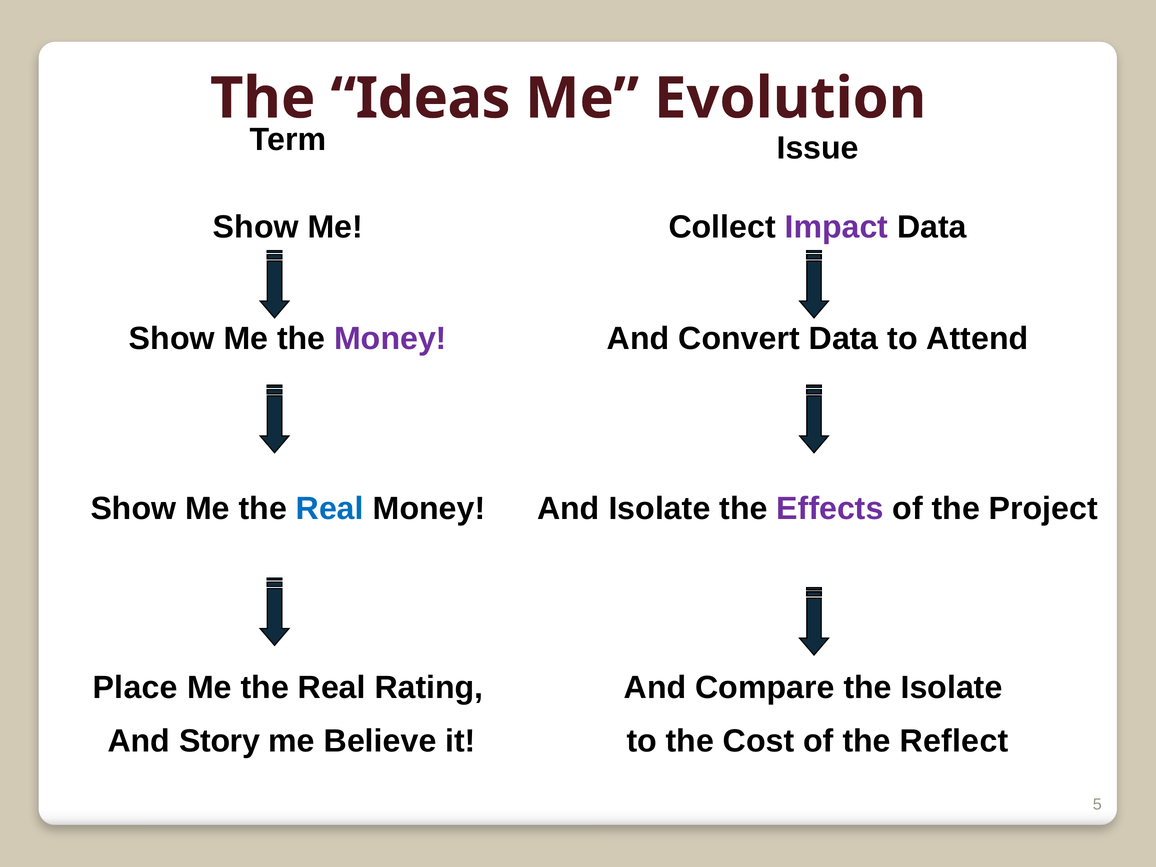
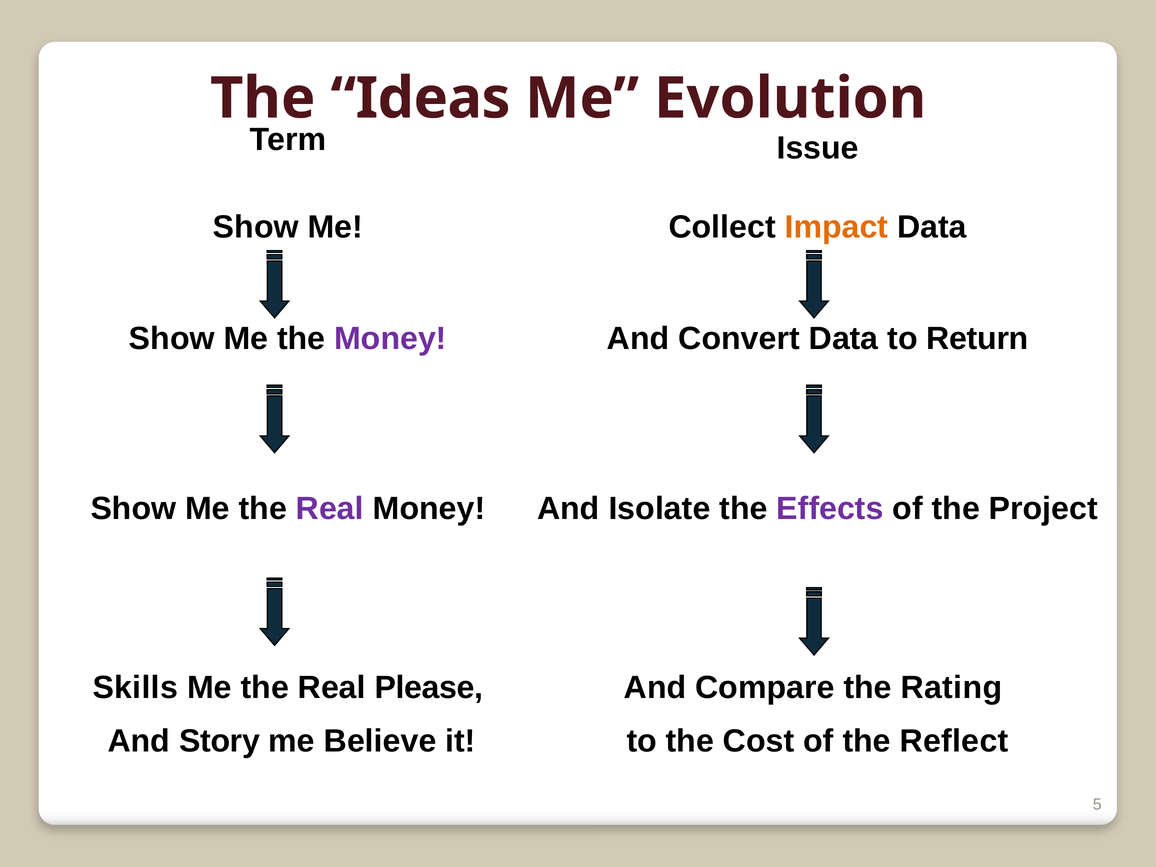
Impact colour: purple -> orange (836, 227)
Attend: Attend -> Return (978, 339)
Real colour: blue -> purple (330, 509)
Place: Place -> Skills (135, 688)
Rating: Rating -> Please (429, 688)
the Isolate: Isolate -> Rating (951, 688)
